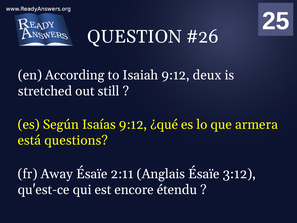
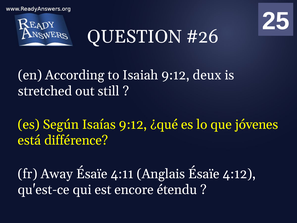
armera: armera -> jóvenes (257, 124)
questions: questions -> différence (76, 140)
2:11: 2:11 -> 4:11 (122, 174)
3:12: 3:12 -> 4:12 (239, 174)
